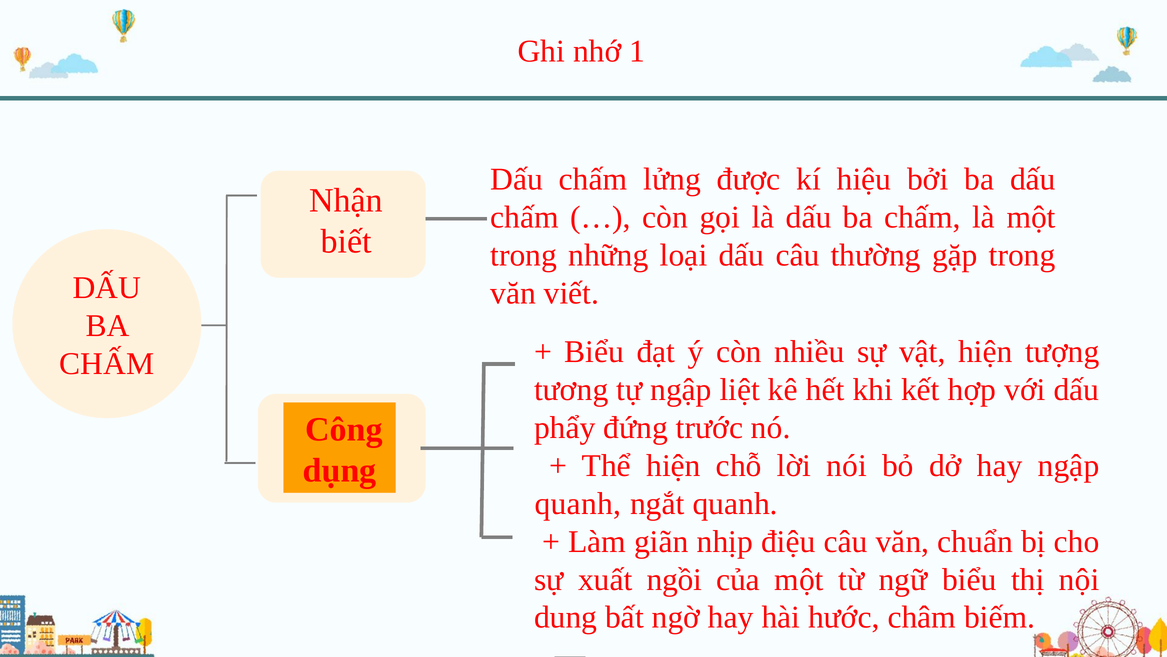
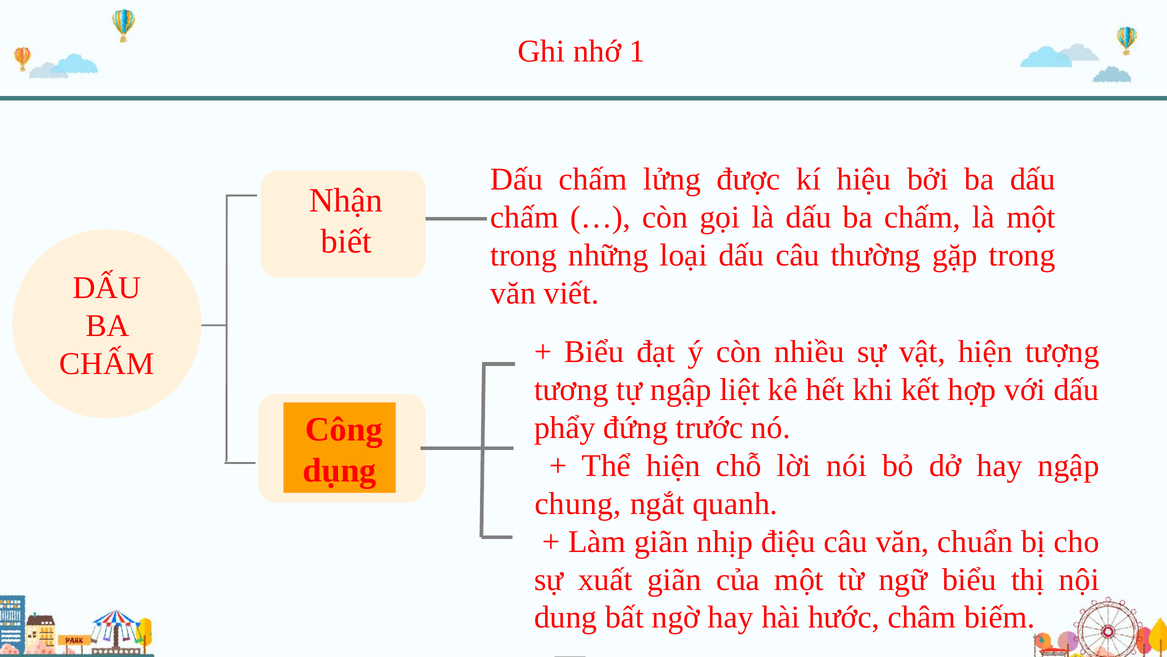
quanh: quanh -> chung (578, 503)
xuất ngồi: ngồi -> giãn (674, 579)
